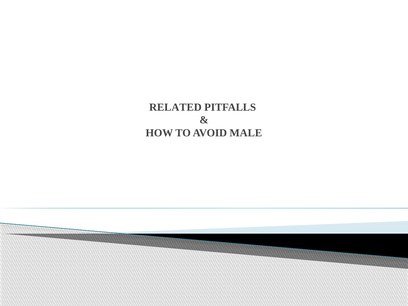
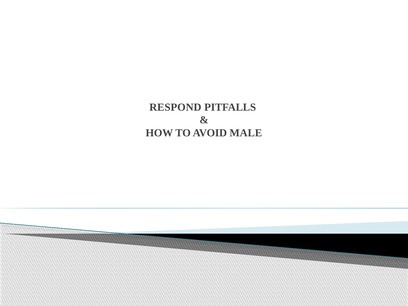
RELATED: RELATED -> RESPOND (175, 107)
